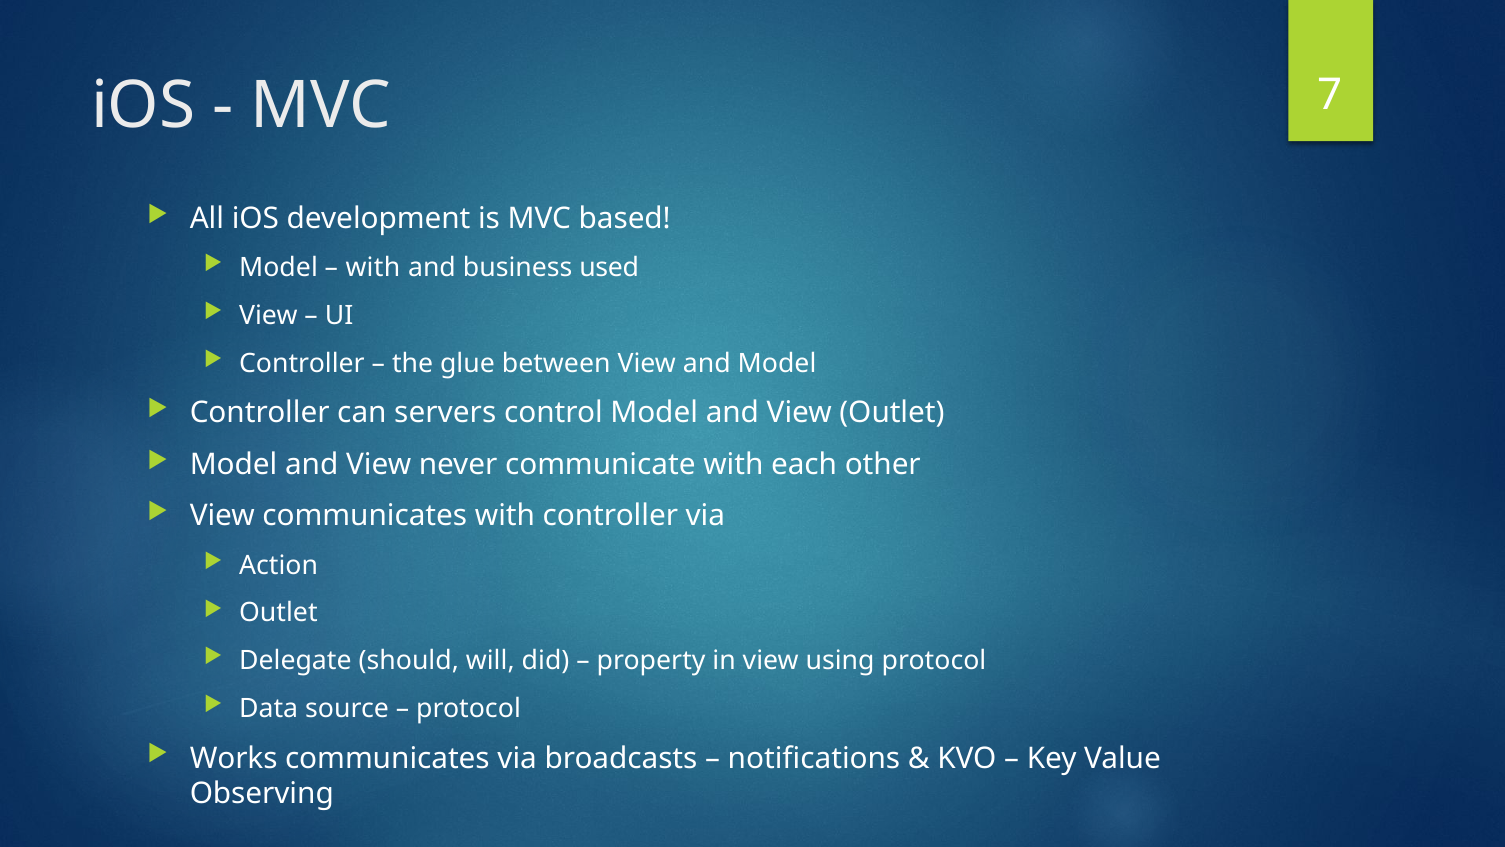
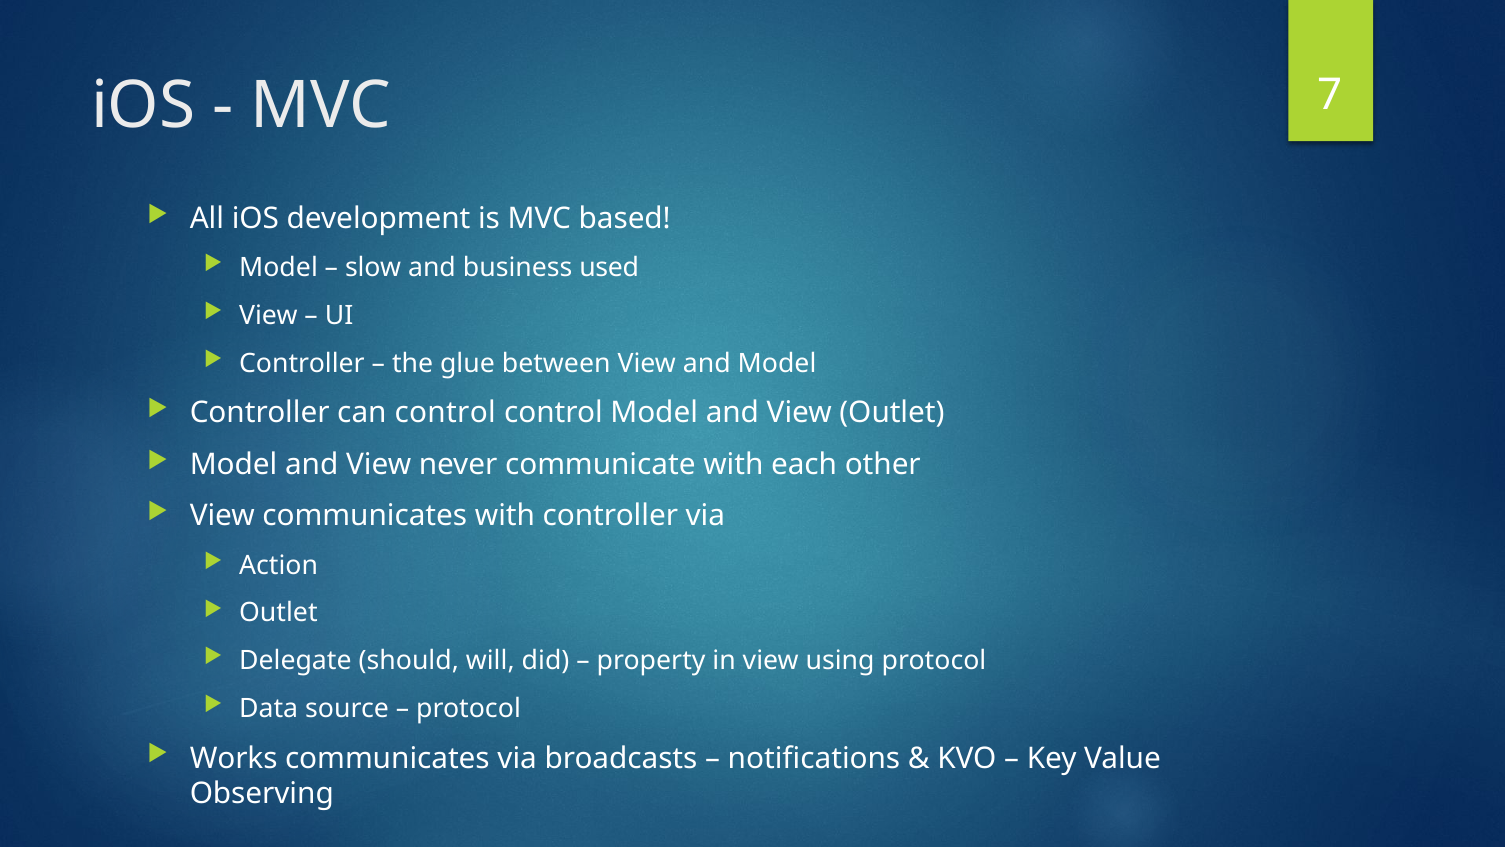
with: with -> slow (373, 268)
can servers: servers -> control (445, 413)
